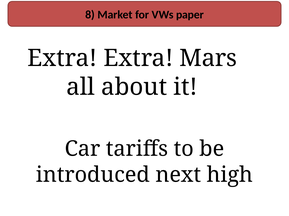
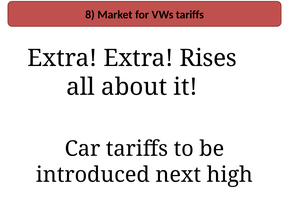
VWs paper: paper -> tariffs (190, 15)
Mars: Mars -> Rises (208, 58)
